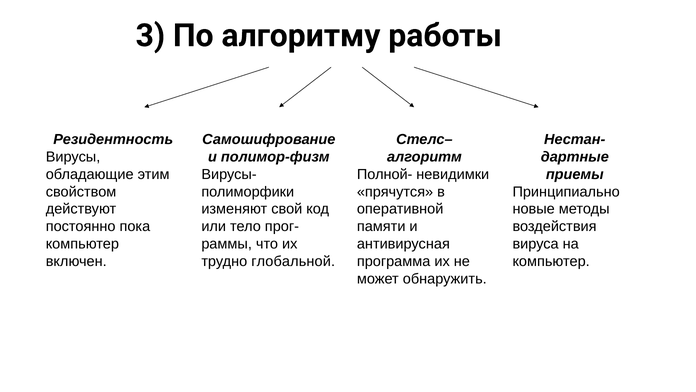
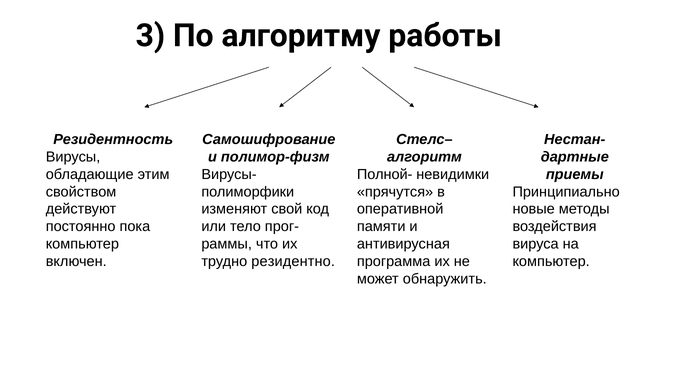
глобальной: глобальной -> резидентно (293, 261)
